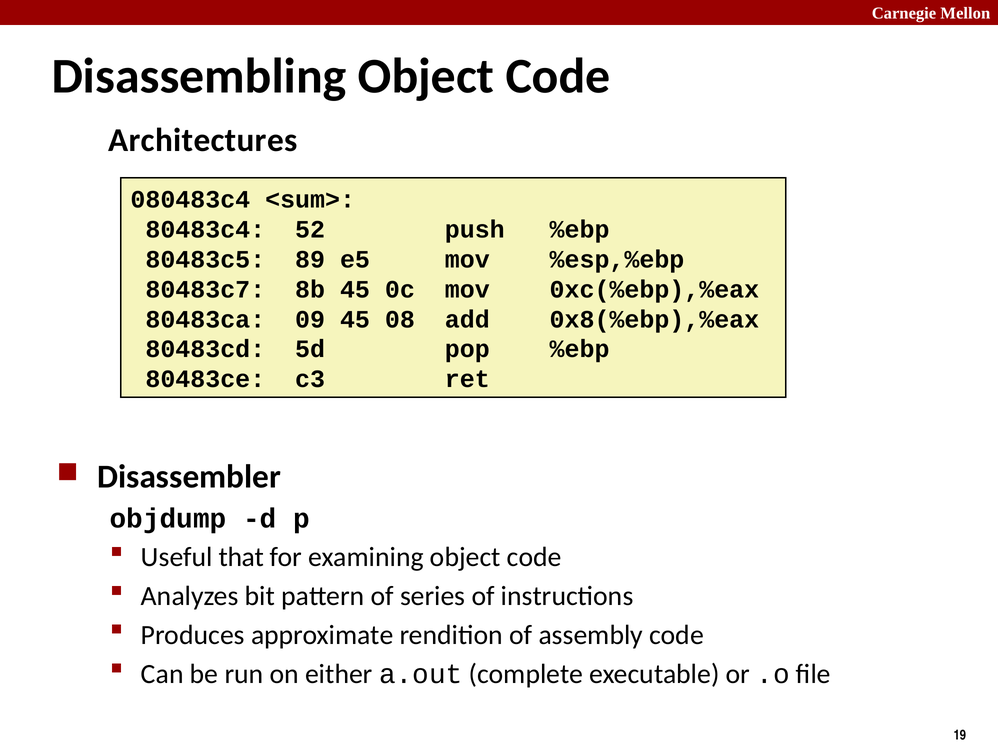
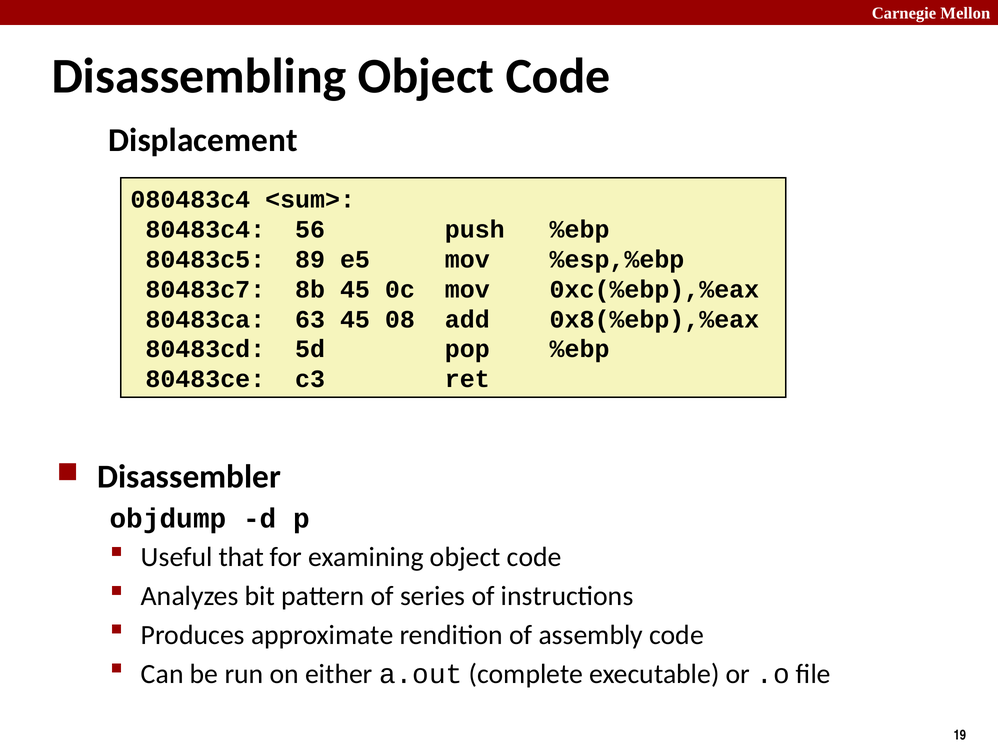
Architectures: Architectures -> Displacement (203, 140)
52: 52 -> 56 (310, 229)
09: 09 -> 63 (310, 319)
